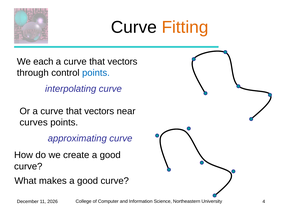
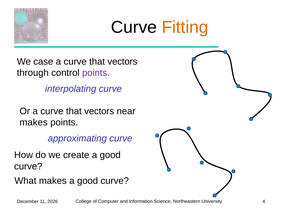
each: each -> case (43, 62)
points colour: blue -> purple (96, 73)
curves: curves -> makes (34, 123)
